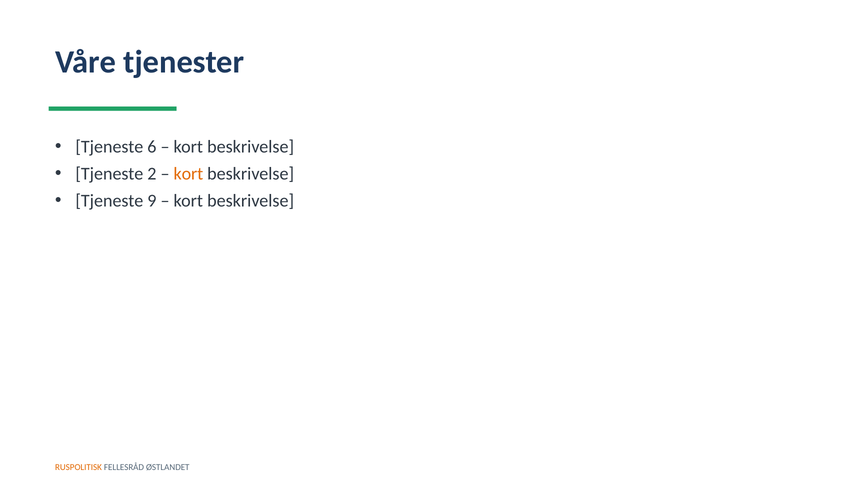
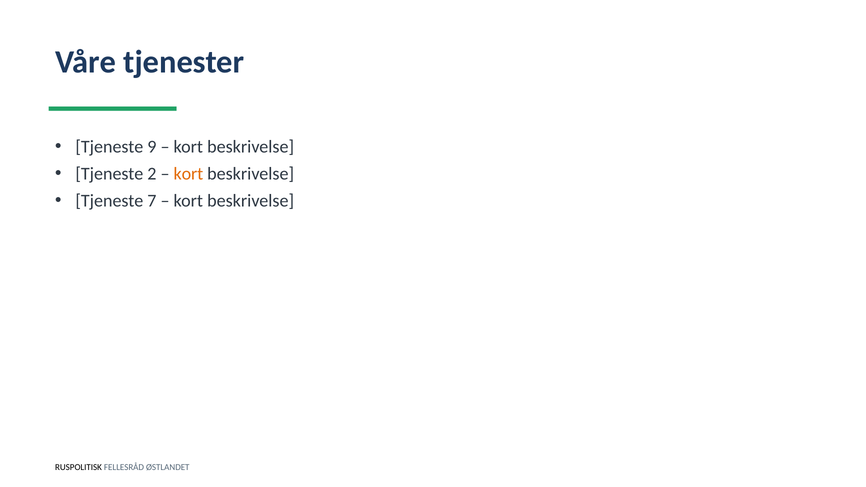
6: 6 -> 9 (152, 147)
9: 9 -> 7 (152, 201)
RUSPOLITISK colour: orange -> black (79, 467)
